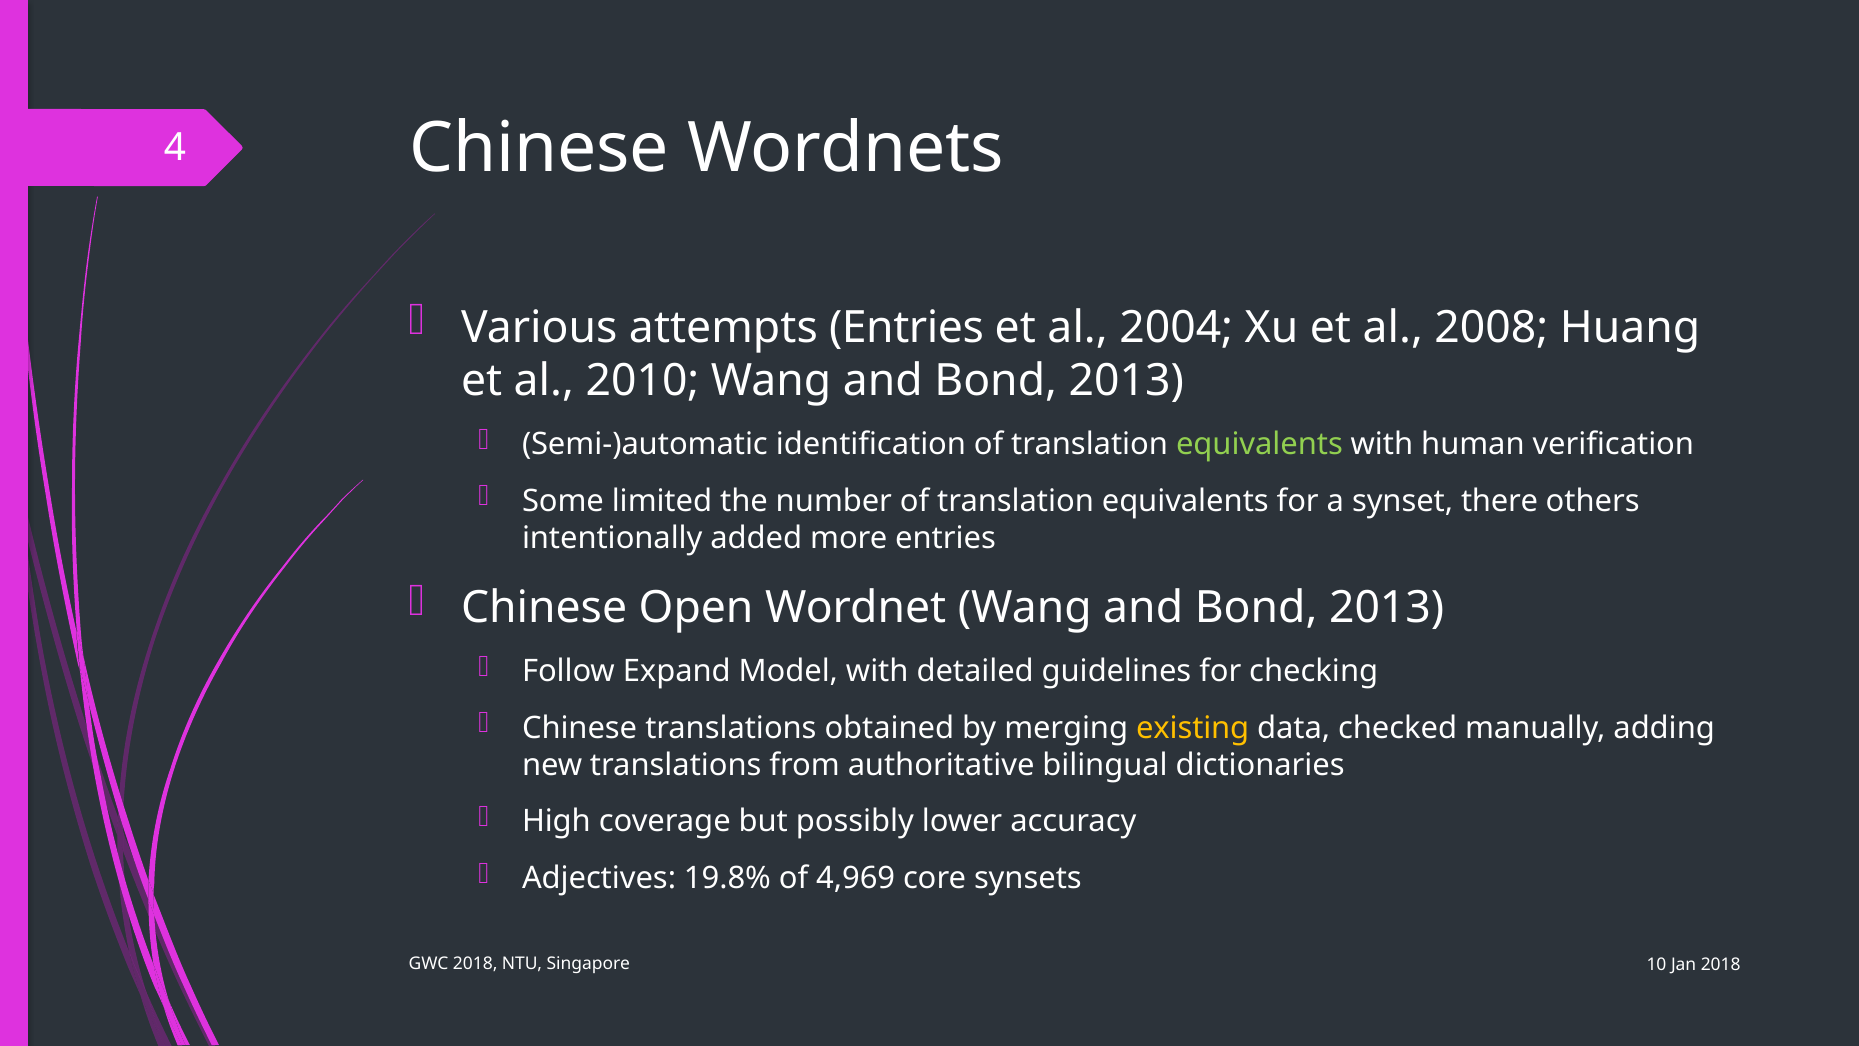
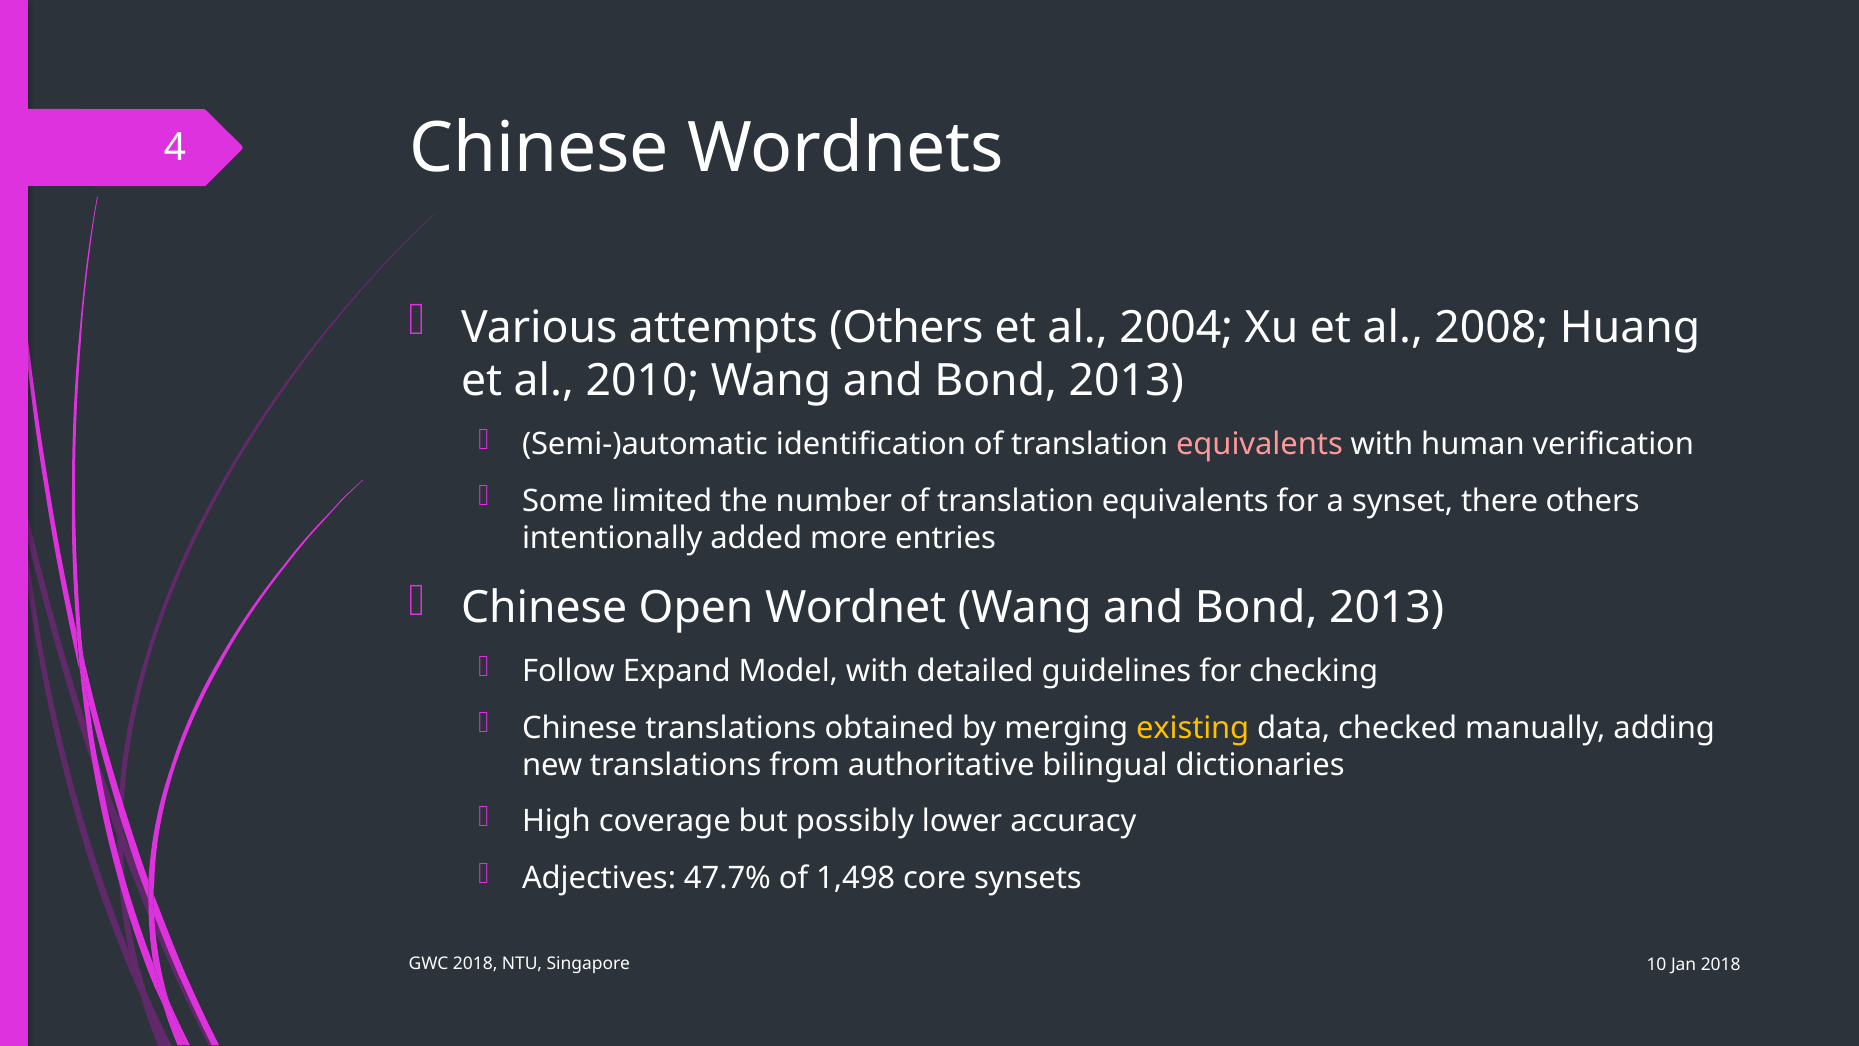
attempts Entries: Entries -> Others (906, 327)
equivalents colour: light green -> pink (1259, 444)
19.8%: 19.8% -> 47.7% (727, 878)
4,969: 4,969 -> 1,498 (856, 878)
